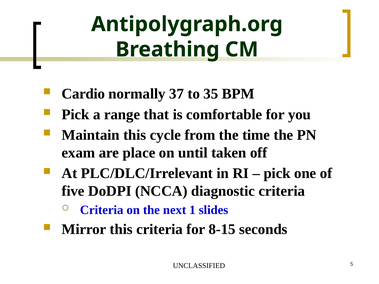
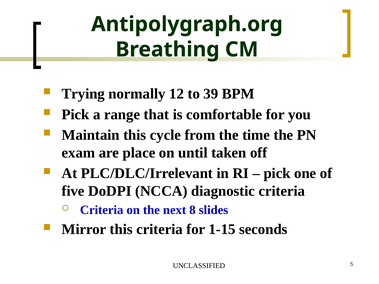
Cardio: Cardio -> Trying (83, 94)
37: 37 -> 12 (177, 94)
35: 35 -> 39 (211, 94)
1: 1 -> 8 (192, 210)
8-15: 8-15 -> 1-15 (222, 230)
